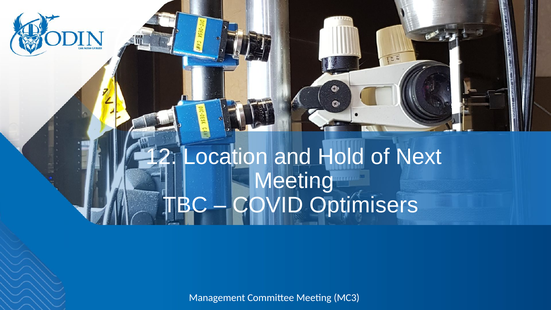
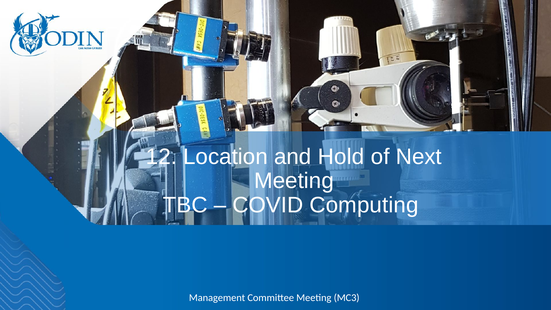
Optimisers: Optimisers -> Computing (364, 205)
